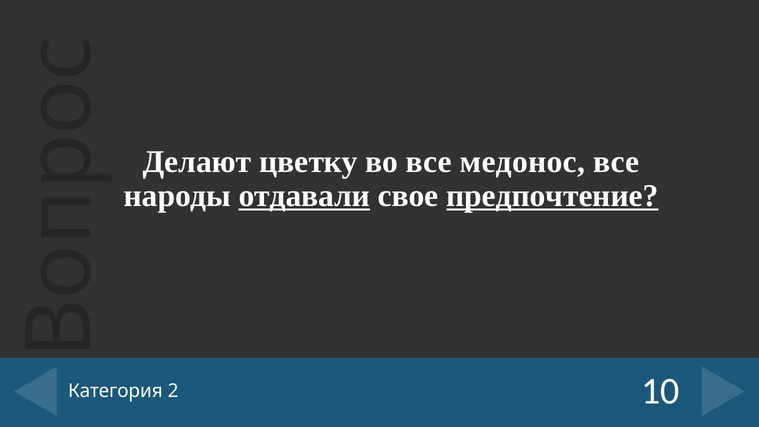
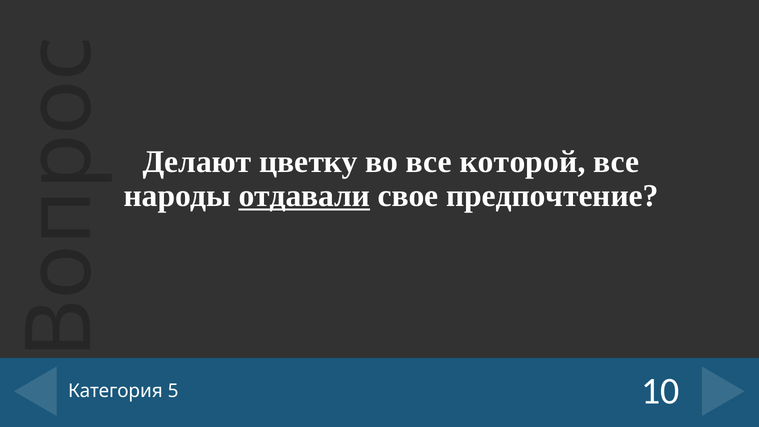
медонос: медонос -> которой (523, 162)
предпочтение underline: present -> none (552, 196)
2: 2 -> 5 (173, 391)
